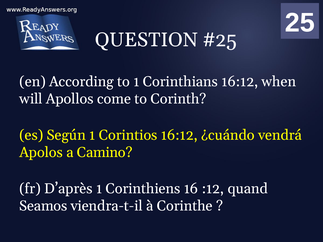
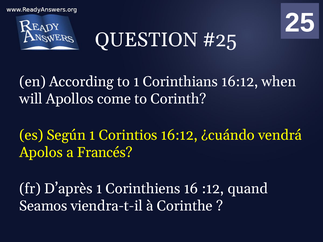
Camino: Camino -> Francés (105, 153)
